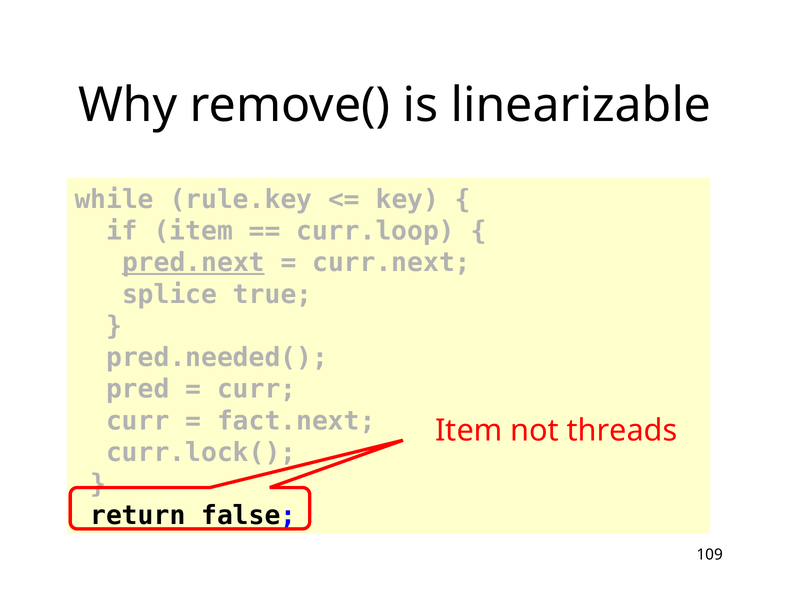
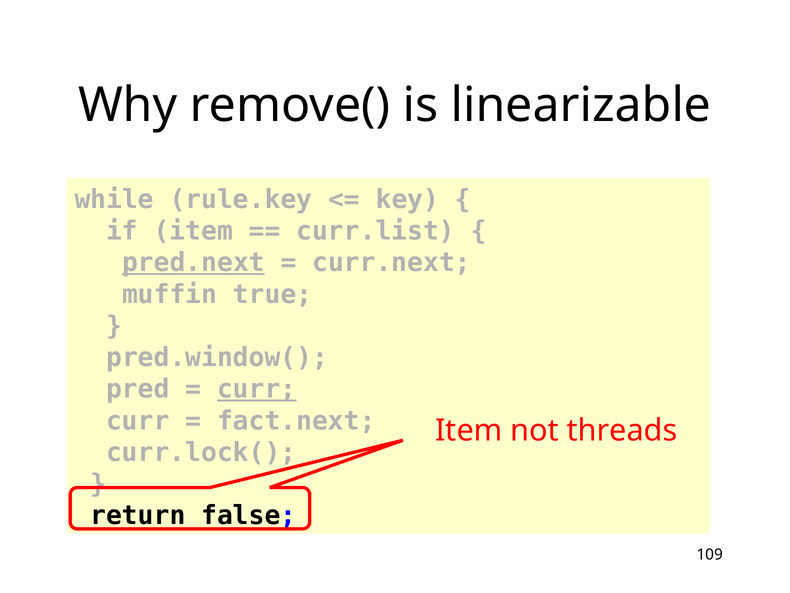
curr.loop: curr.loop -> curr.list (376, 231)
splice: splice -> muffin (170, 294)
pred.needed(: pred.needed( -> pred.window( (217, 357)
curr underline: none -> present (257, 389)
